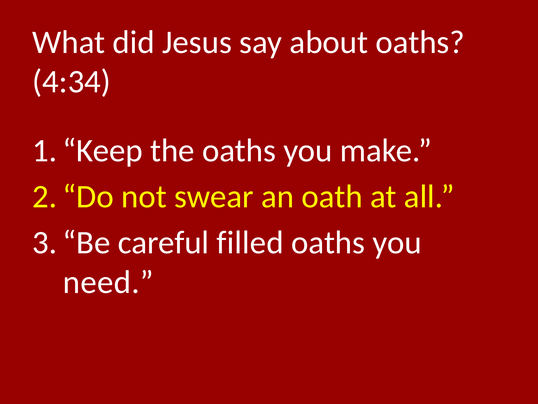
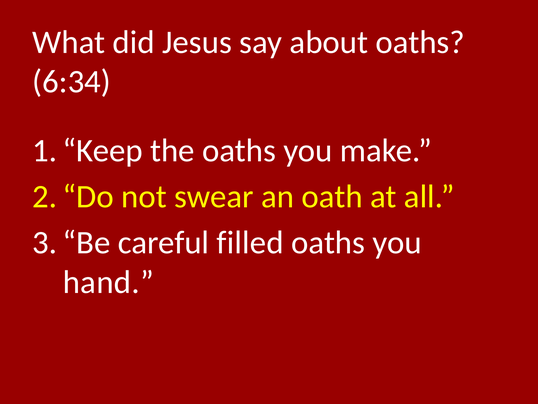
4:34: 4:34 -> 6:34 (72, 82)
need: need -> hand (108, 282)
